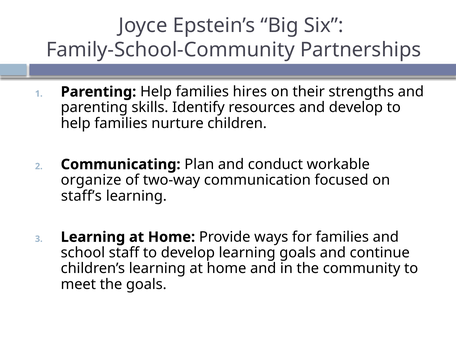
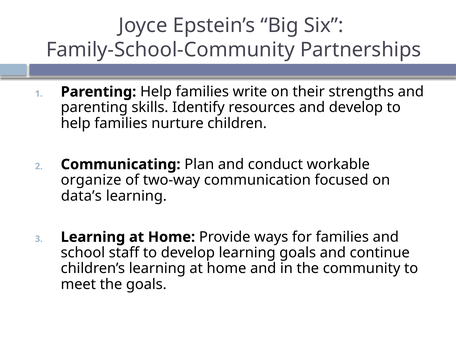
hires: hires -> write (250, 92)
staff’s: staff’s -> data’s (81, 196)
